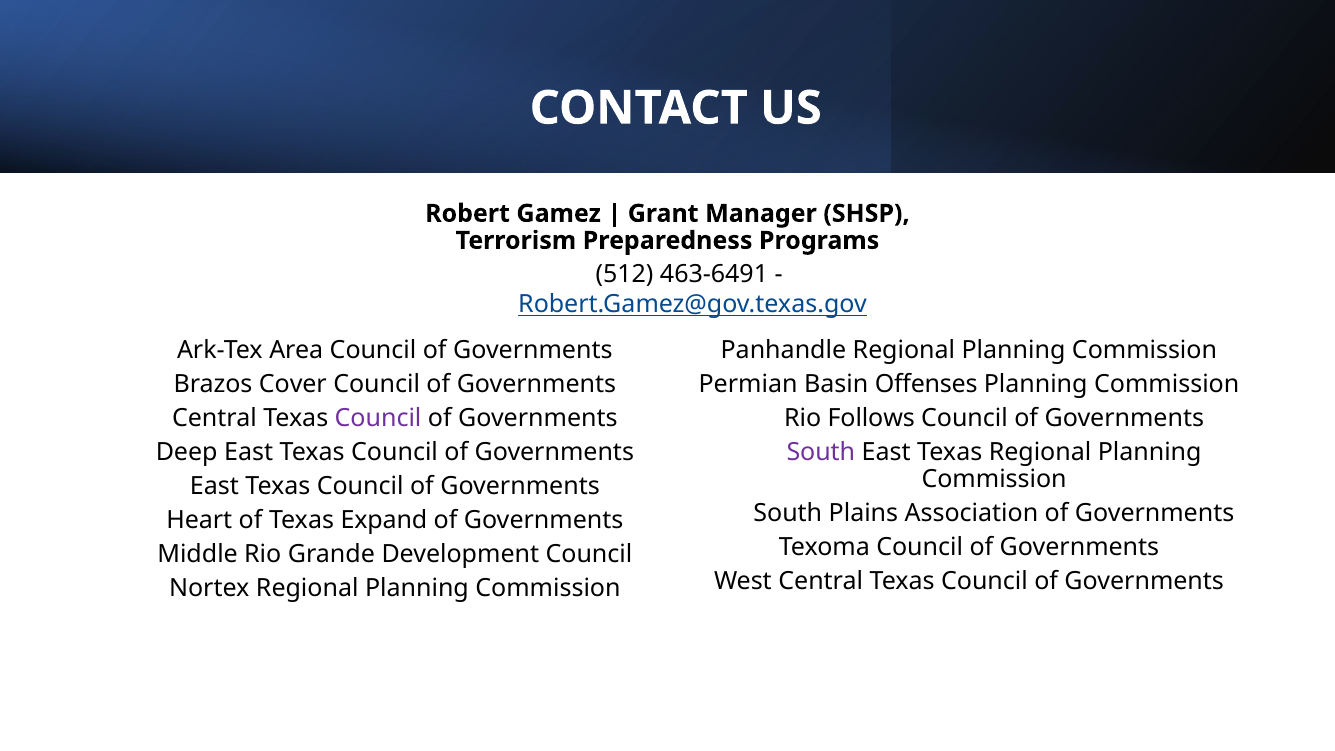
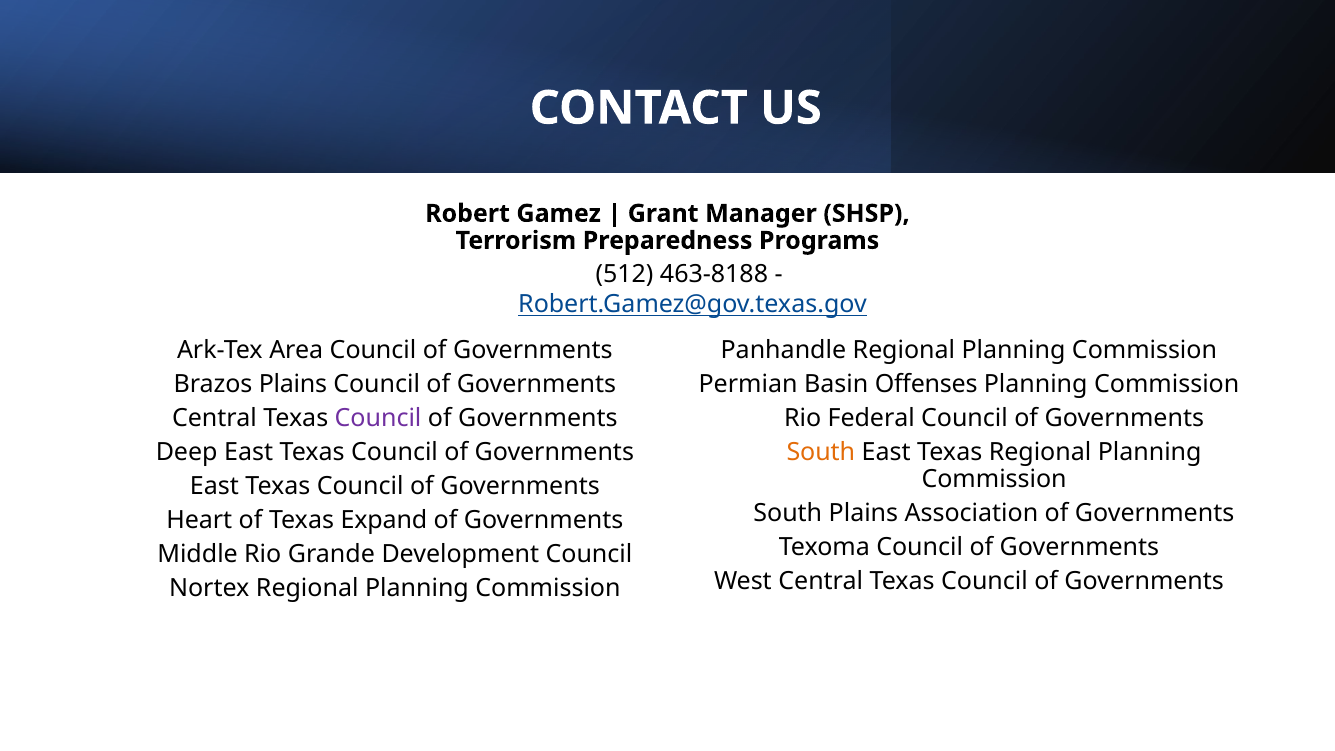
463-6491: 463-6491 -> 463-8188 (714, 274)
Brazos Cover: Cover -> Plains (293, 384)
Follows: Follows -> Federal (871, 418)
South colour: purple -> orange (821, 452)
